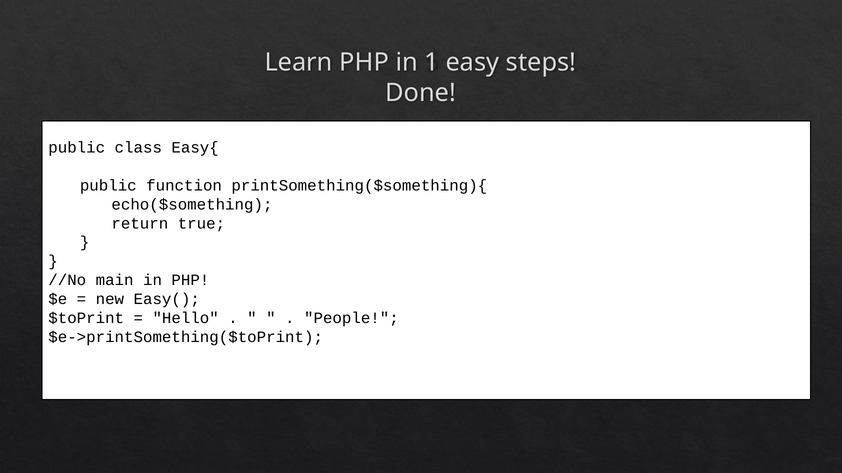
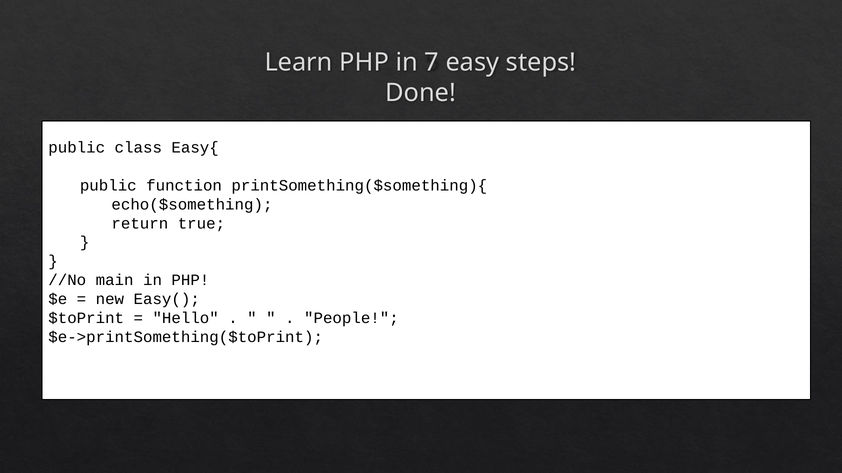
1: 1 -> 7 (432, 62)
